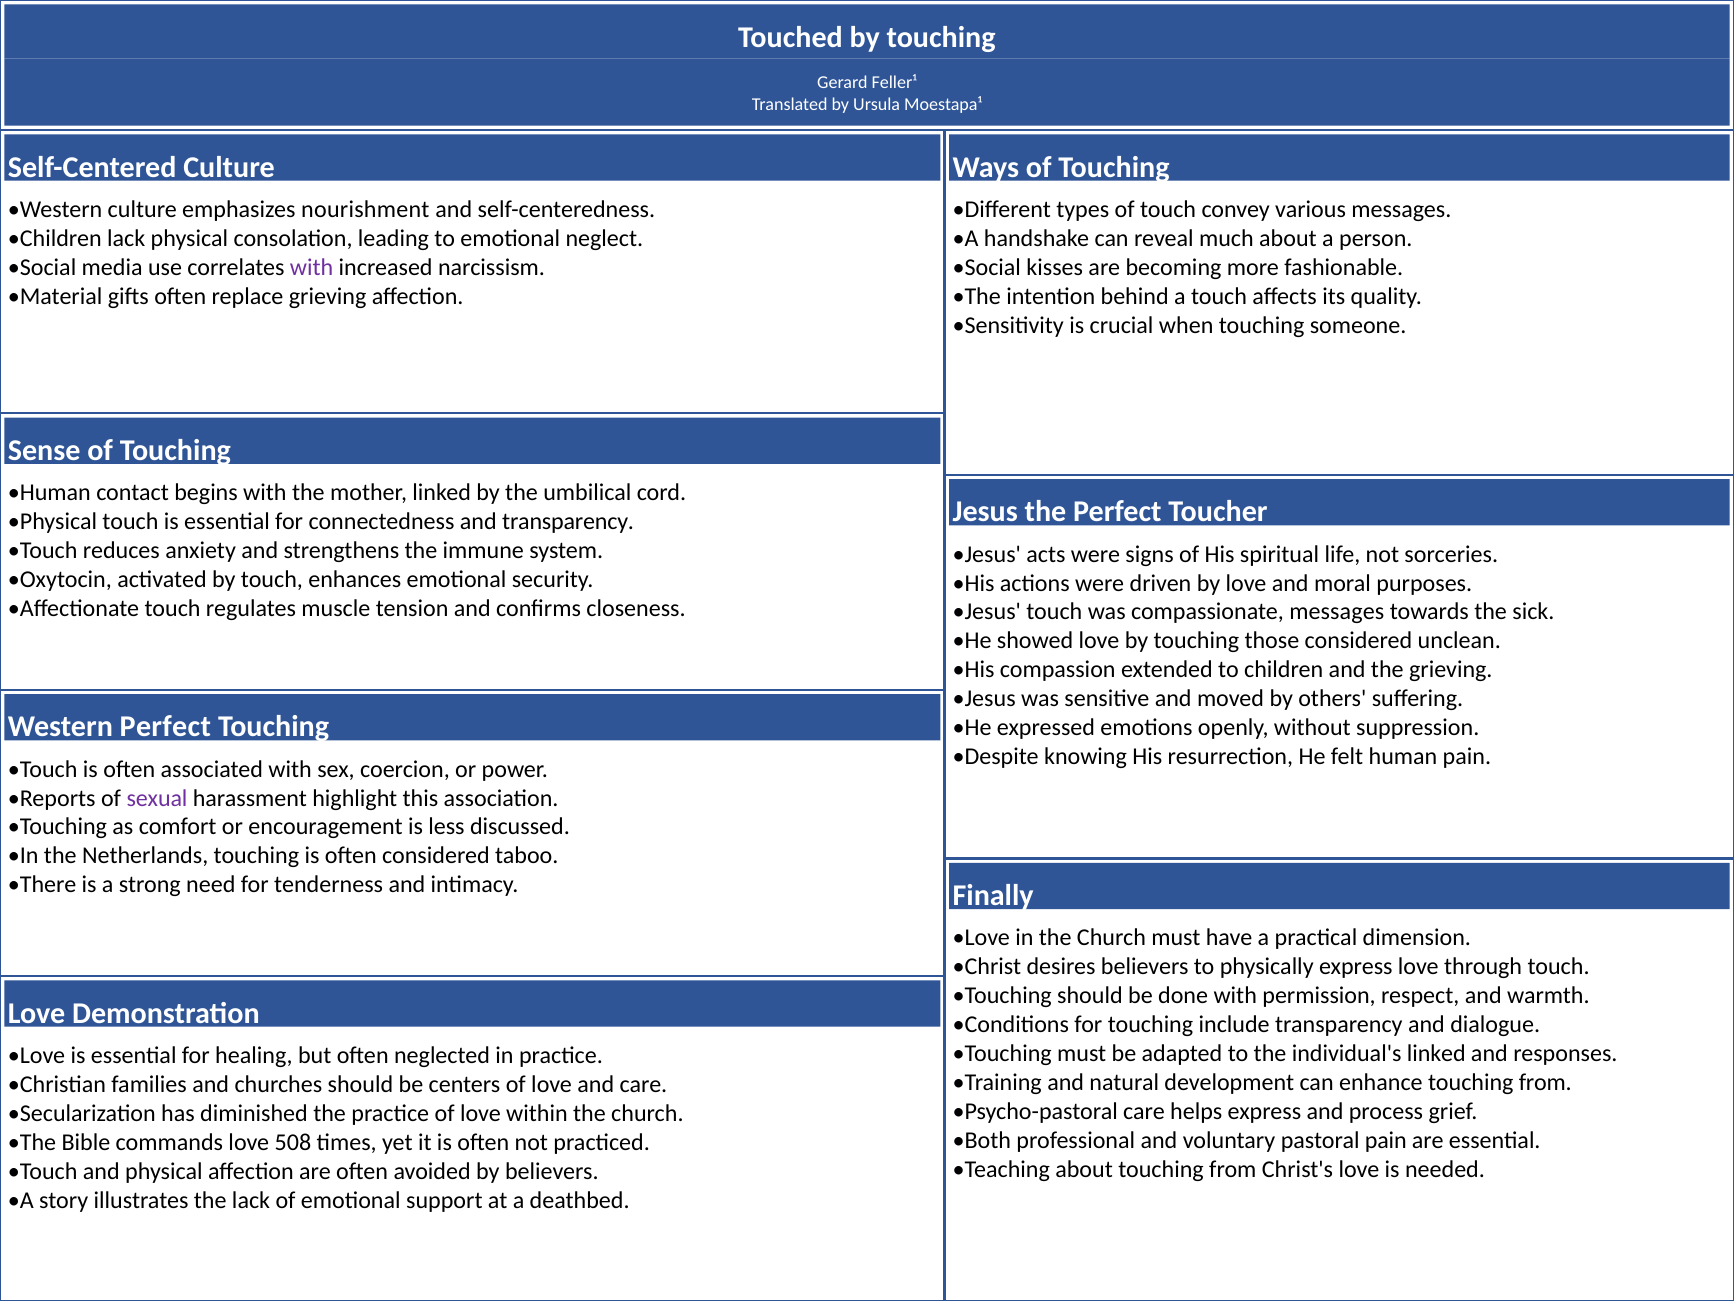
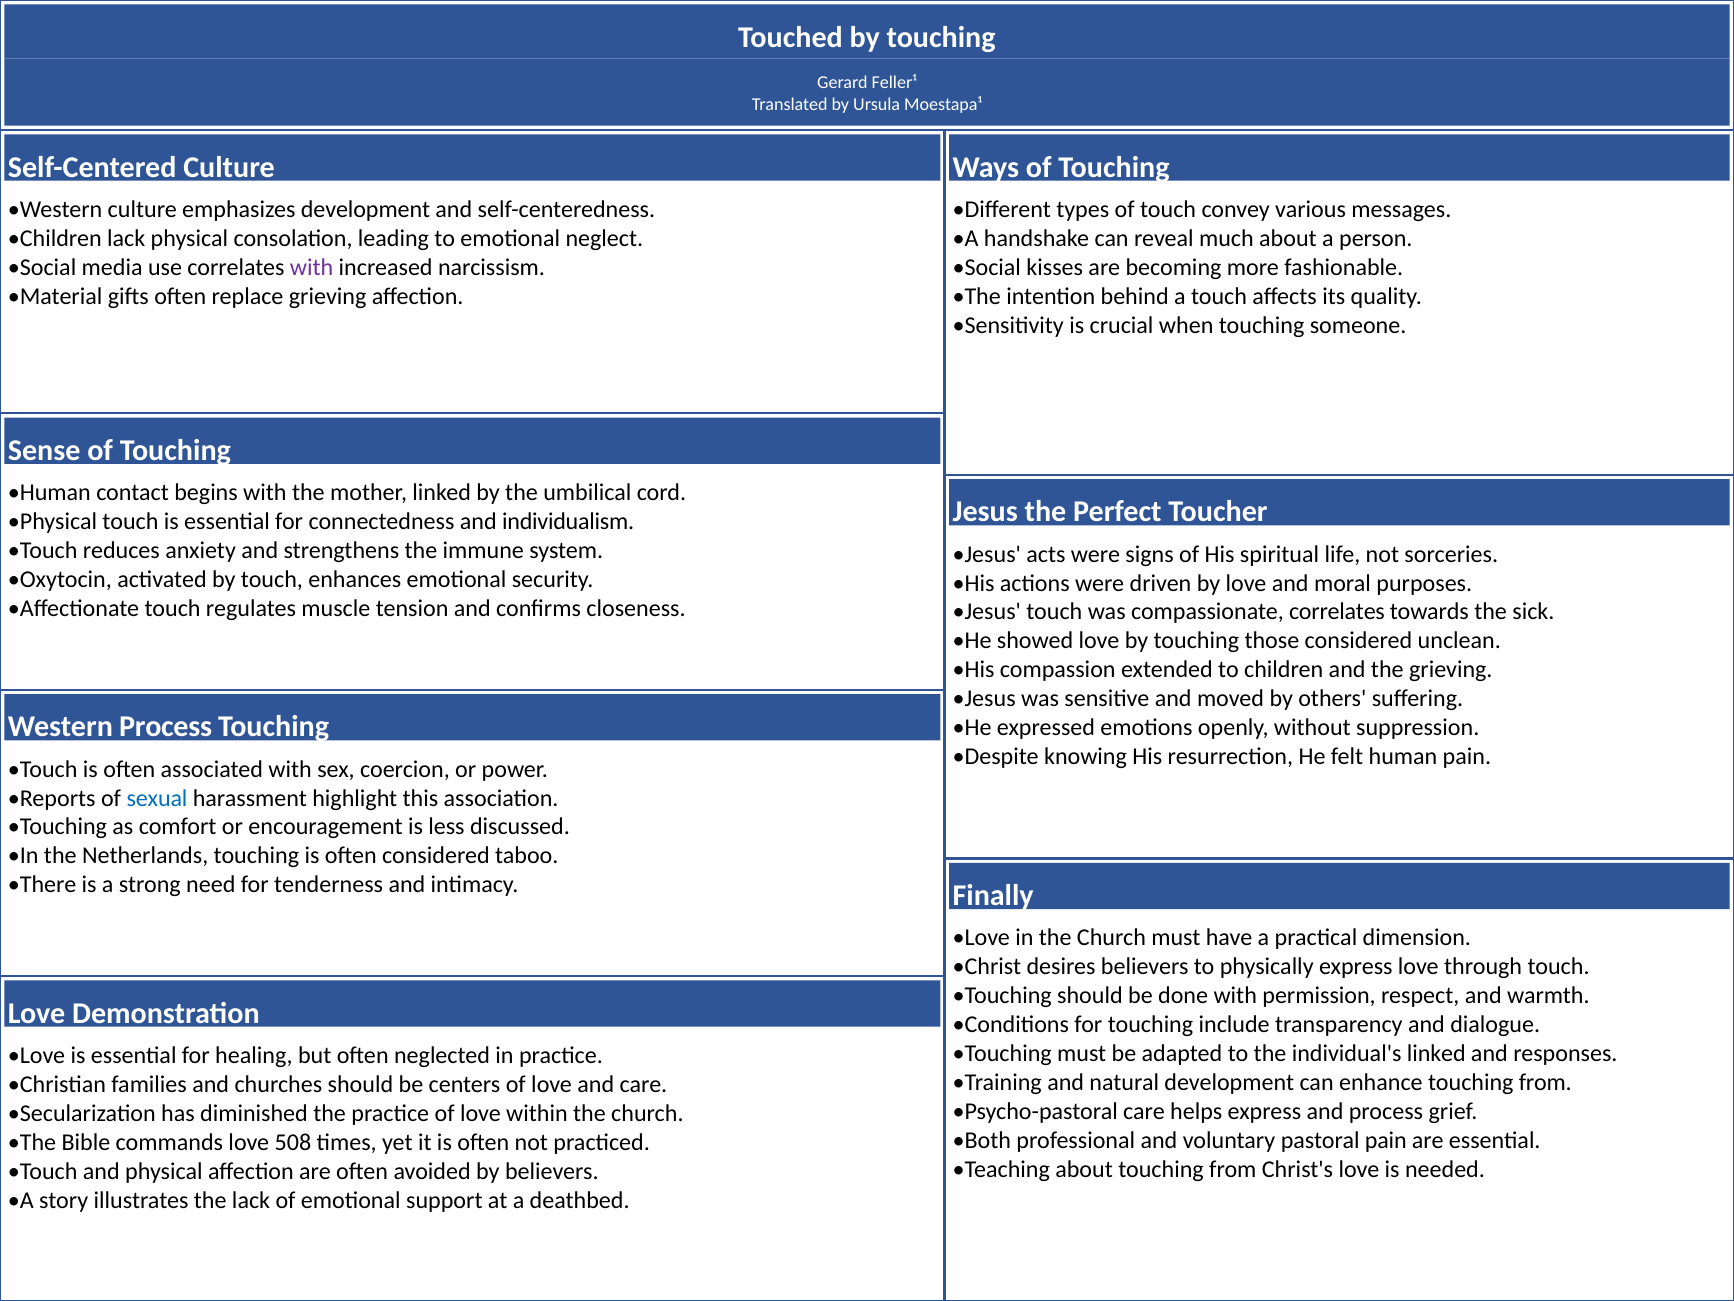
emphasizes nourishment: nourishment -> development (366, 209)
and transparency: transparency -> individualism (568, 521)
compassionate messages: messages -> correlates (1337, 612)
Western Perfect: Perfect -> Process (166, 727)
sexual colour: purple -> blue (157, 798)
